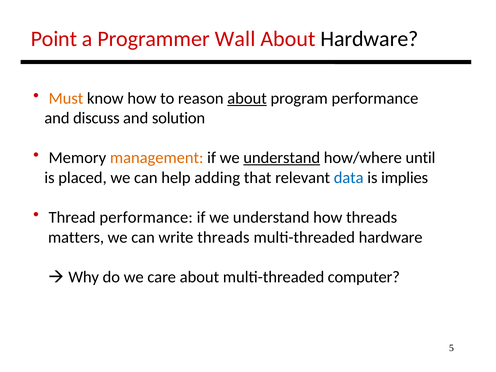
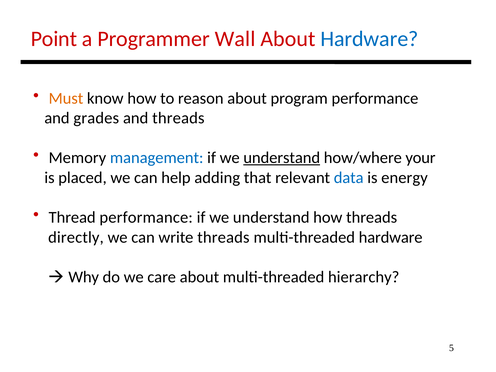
Hardware colour: black -> blue (369, 39)
about underline: present -> none (247, 98)
discuss: discuss -> grades (96, 118)
and solution: solution -> threads (178, 118)
management colour: orange -> blue (157, 158)
until: until -> your (420, 158)
implies: implies -> energy (404, 178)
matters: matters -> directly (76, 237)
computer: computer -> hierarchy (364, 277)
